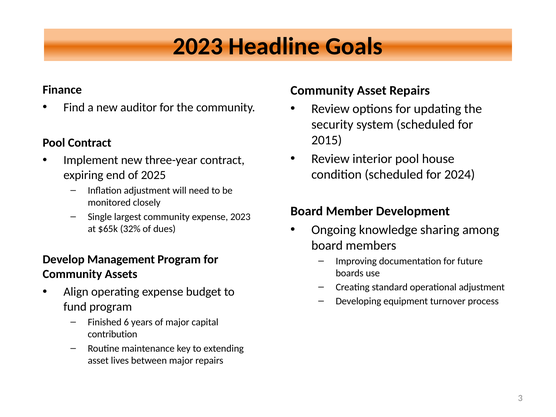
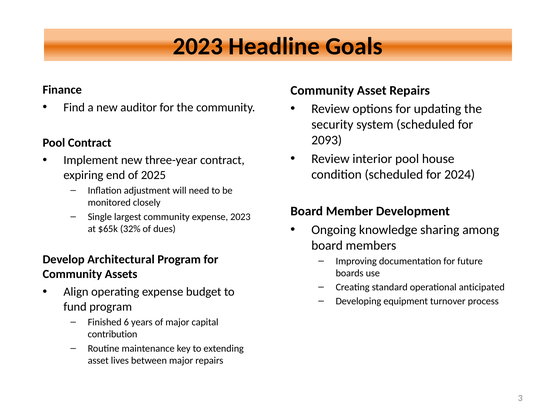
2015: 2015 -> 2093 (327, 140)
Management: Management -> Architectural (121, 259)
operational adjustment: adjustment -> anticipated (482, 287)
